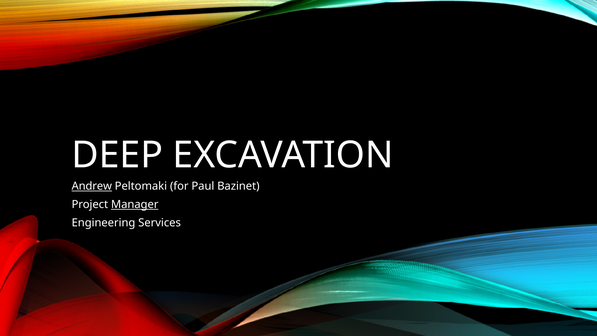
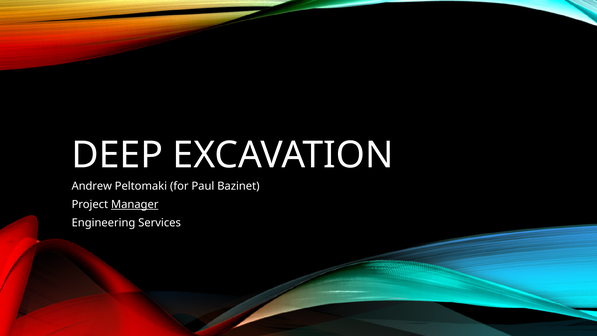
Andrew underline: present -> none (92, 186)
